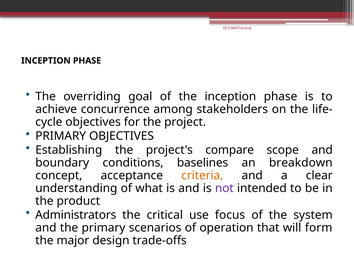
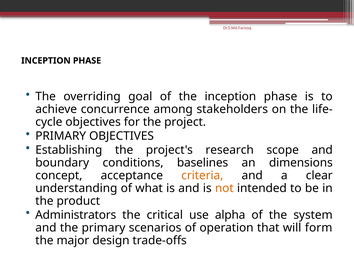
compare: compare -> research (230, 150)
breakdown: breakdown -> dimensions (301, 163)
not colour: purple -> orange (224, 189)
focus: focus -> alpha (230, 215)
